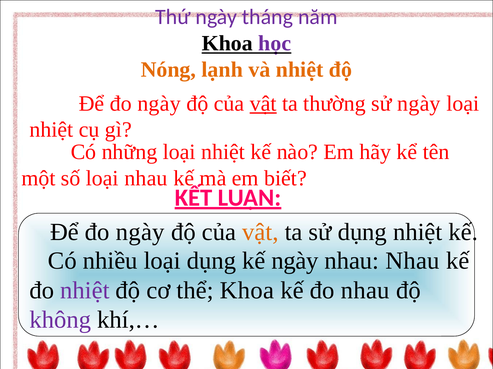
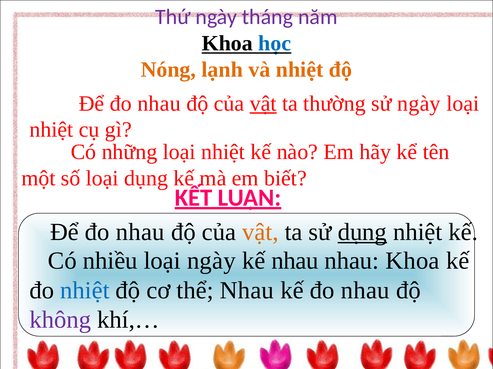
học colour: purple -> blue (275, 43)
ngày: ngày -> nhau (159, 104)
loại nhau: nhau -> dụng (146, 179)
ngày: ngày -> nhau (140, 232)
dụng underline: none -> present (362, 232)
loại dụng: dụng -> ngày (211, 261)
kế ngày: ngày -> nhau (295, 261)
nhau Nhau: Nhau -> Khoa (413, 261)
nhiệt colour: purple -> blue (85, 291)
thể Khoa: Khoa -> Nhau (247, 291)
